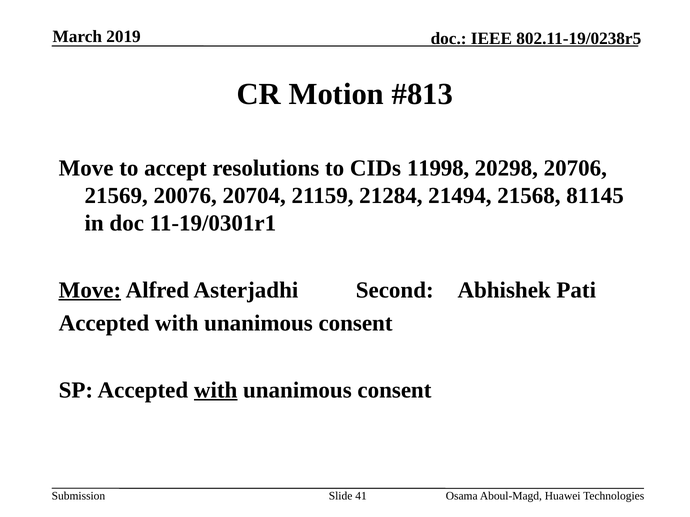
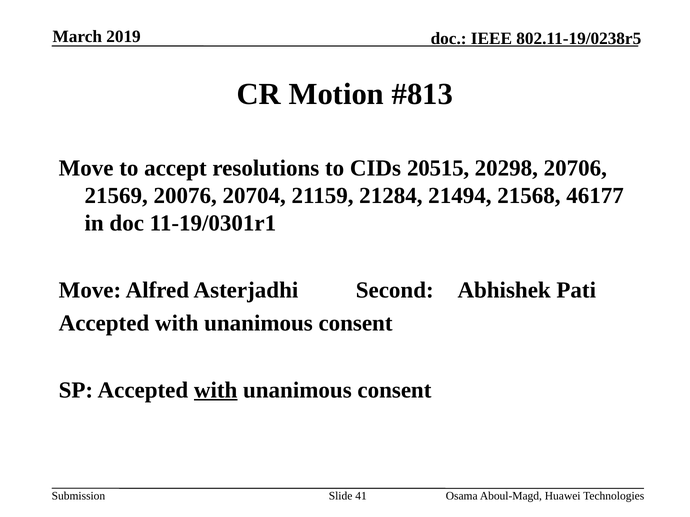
11998: 11998 -> 20515 (438, 168)
81145: 81145 -> 46177 (595, 196)
Move underline: present -> none (90, 290)
